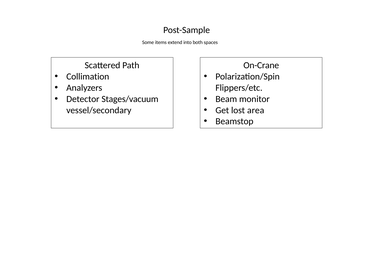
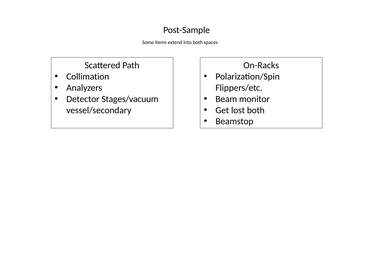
On-Crane: On-Crane -> On-Racks (261, 65)
lost area: area -> both (256, 110)
